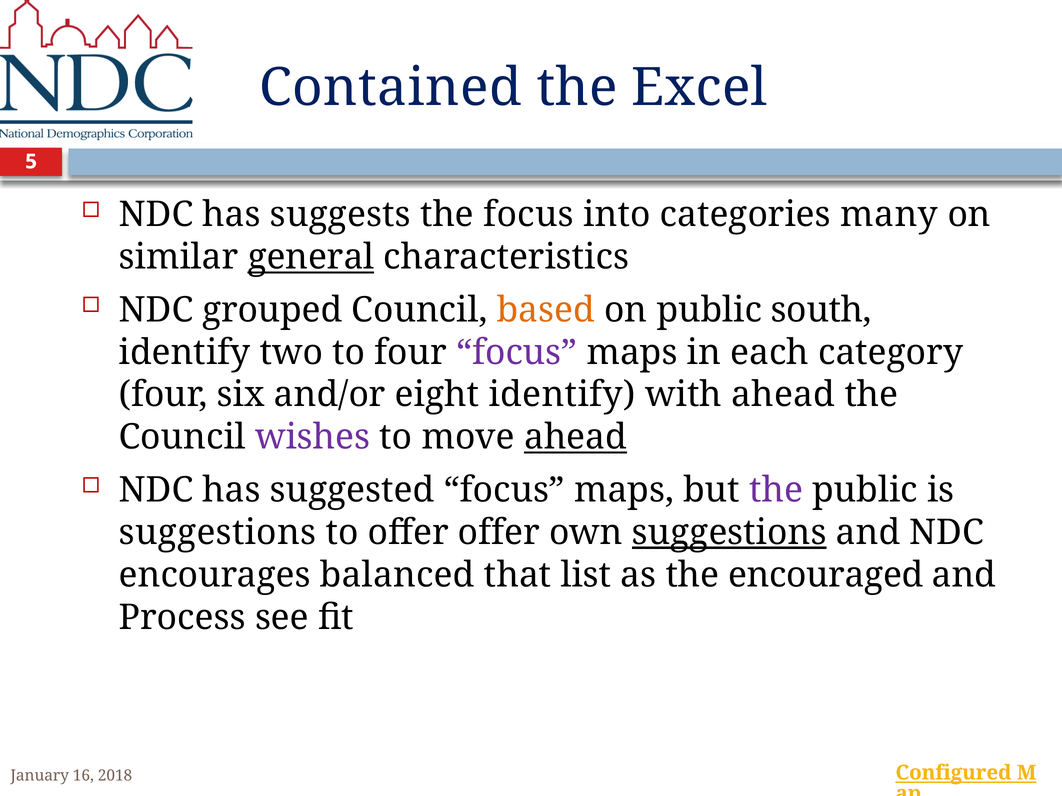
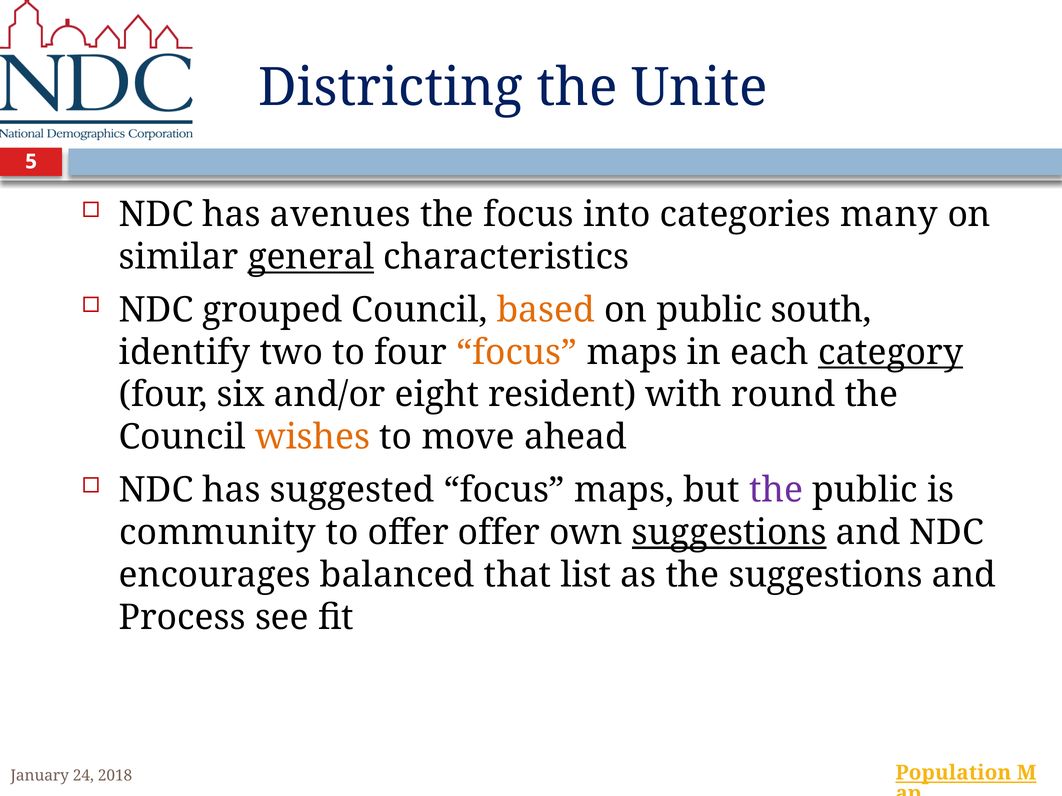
Contained: Contained -> Districting (391, 88)
Excel: Excel -> Unite (699, 88)
suggests: suggests -> avenues (340, 215)
focus colour: purple -> orange (517, 353)
category underline: none -> present (891, 353)
eight identify: identify -> resident (562, 395)
with ahead: ahead -> round (783, 395)
wishes colour: purple -> orange (313, 438)
ahead underline: present -> none (576, 438)
suggestions: suggestions -> community (217, 533)
the encouraged: encouraged -> suggestions (826, 575)
Configured: Configured -> Population (953, 773)
16: 16 -> 24 (83, 776)
